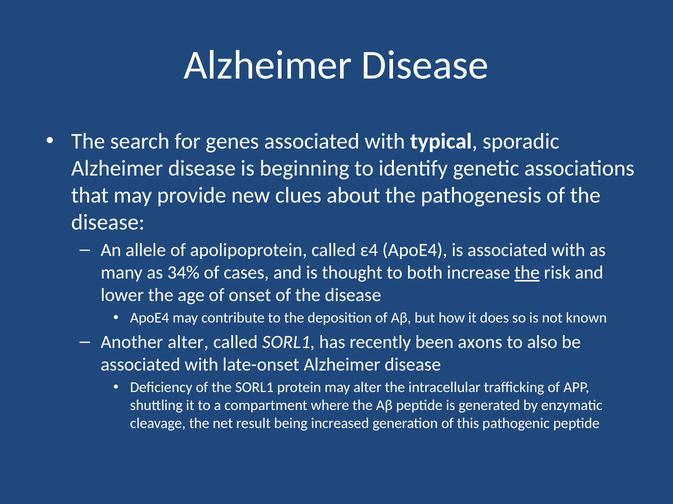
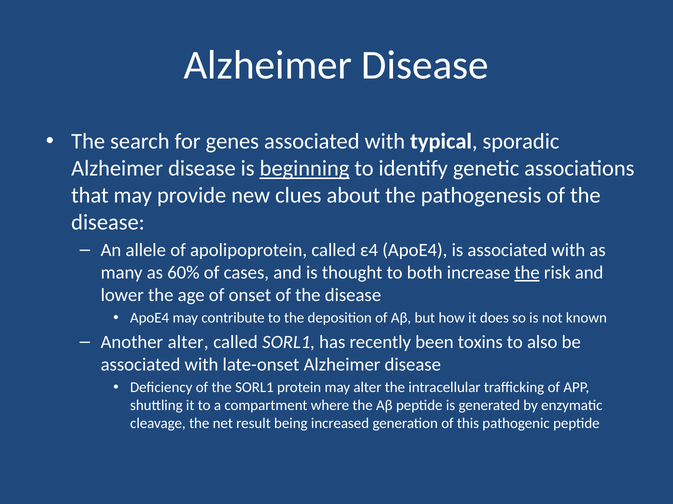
beginning underline: none -> present (305, 169)
34%: 34% -> 60% (183, 273)
axons: axons -> toxins (480, 343)
